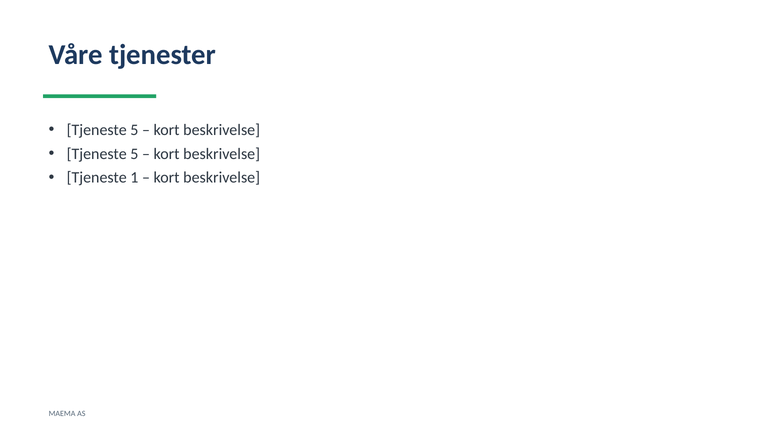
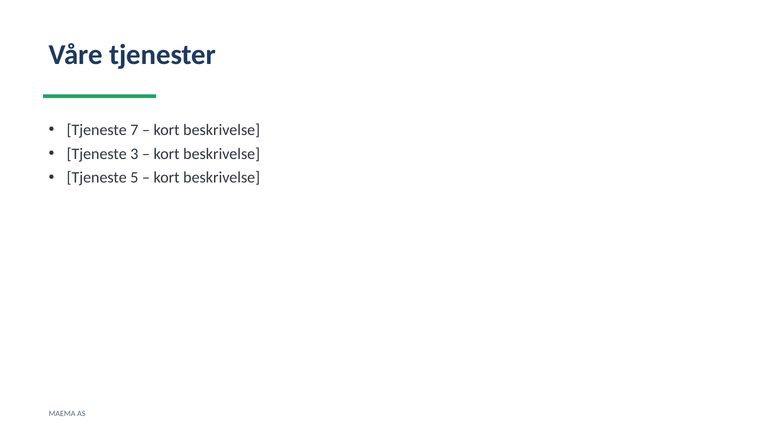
5: 5 -> 7 (134, 130)
5: 5 -> 3 (134, 154)
1: 1 -> 5 (134, 178)
